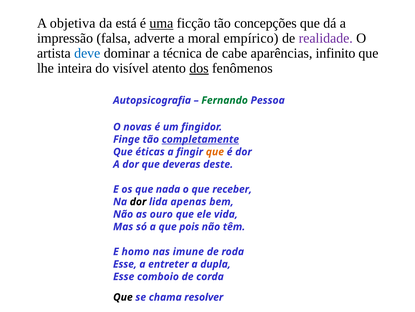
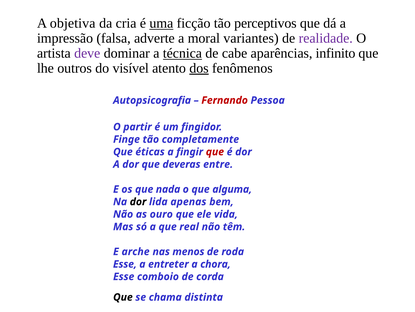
está: está -> cria (126, 23)
concepções: concepções -> perceptivos (265, 23)
empírico: empírico -> variantes (251, 38)
deve colour: blue -> purple (87, 53)
técnica underline: none -> present (182, 53)
inteira: inteira -> outros (75, 68)
Fernando colour: green -> red (225, 100)
novas: novas -> partir (138, 127)
completamente underline: present -> none (200, 139)
que colour: orange -> red (215, 152)
deste: deste -> entre (218, 164)
receber: receber -> alguma (232, 189)
pois: pois -> real (189, 226)
homo: homo -> arche (136, 251)
imune: imune -> menos (188, 251)
dupla: dupla -> chora (215, 264)
resolver: resolver -> distinta (204, 297)
